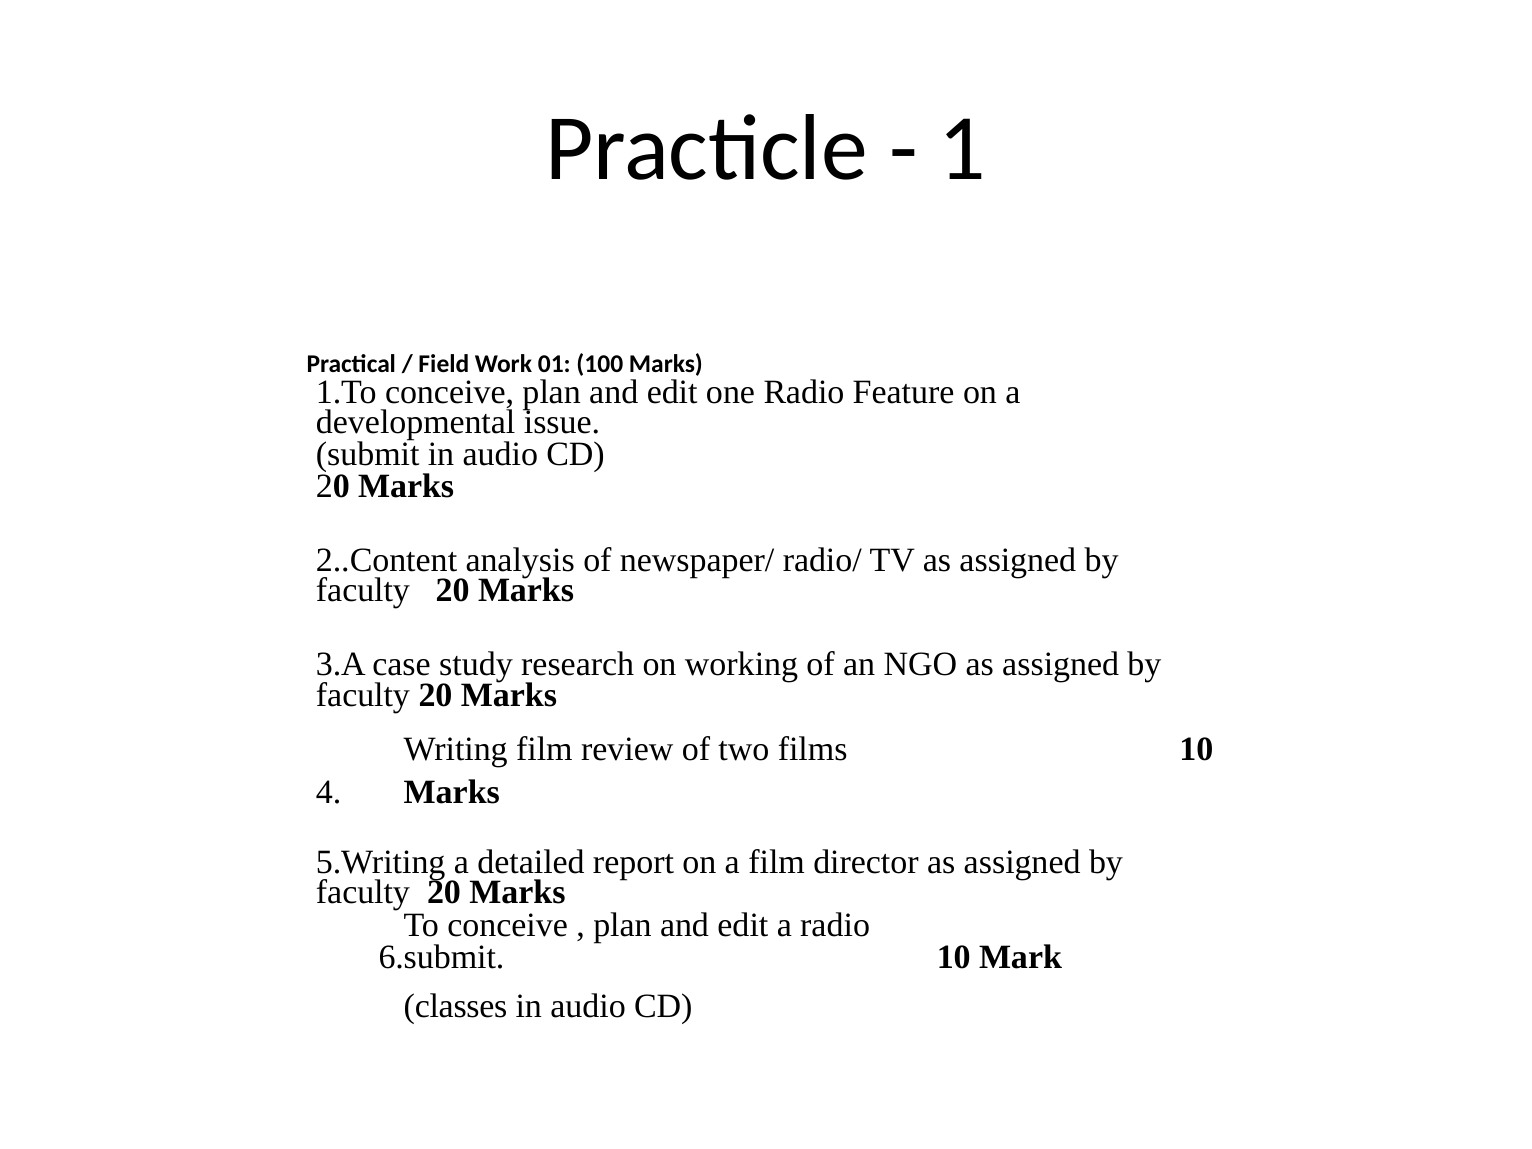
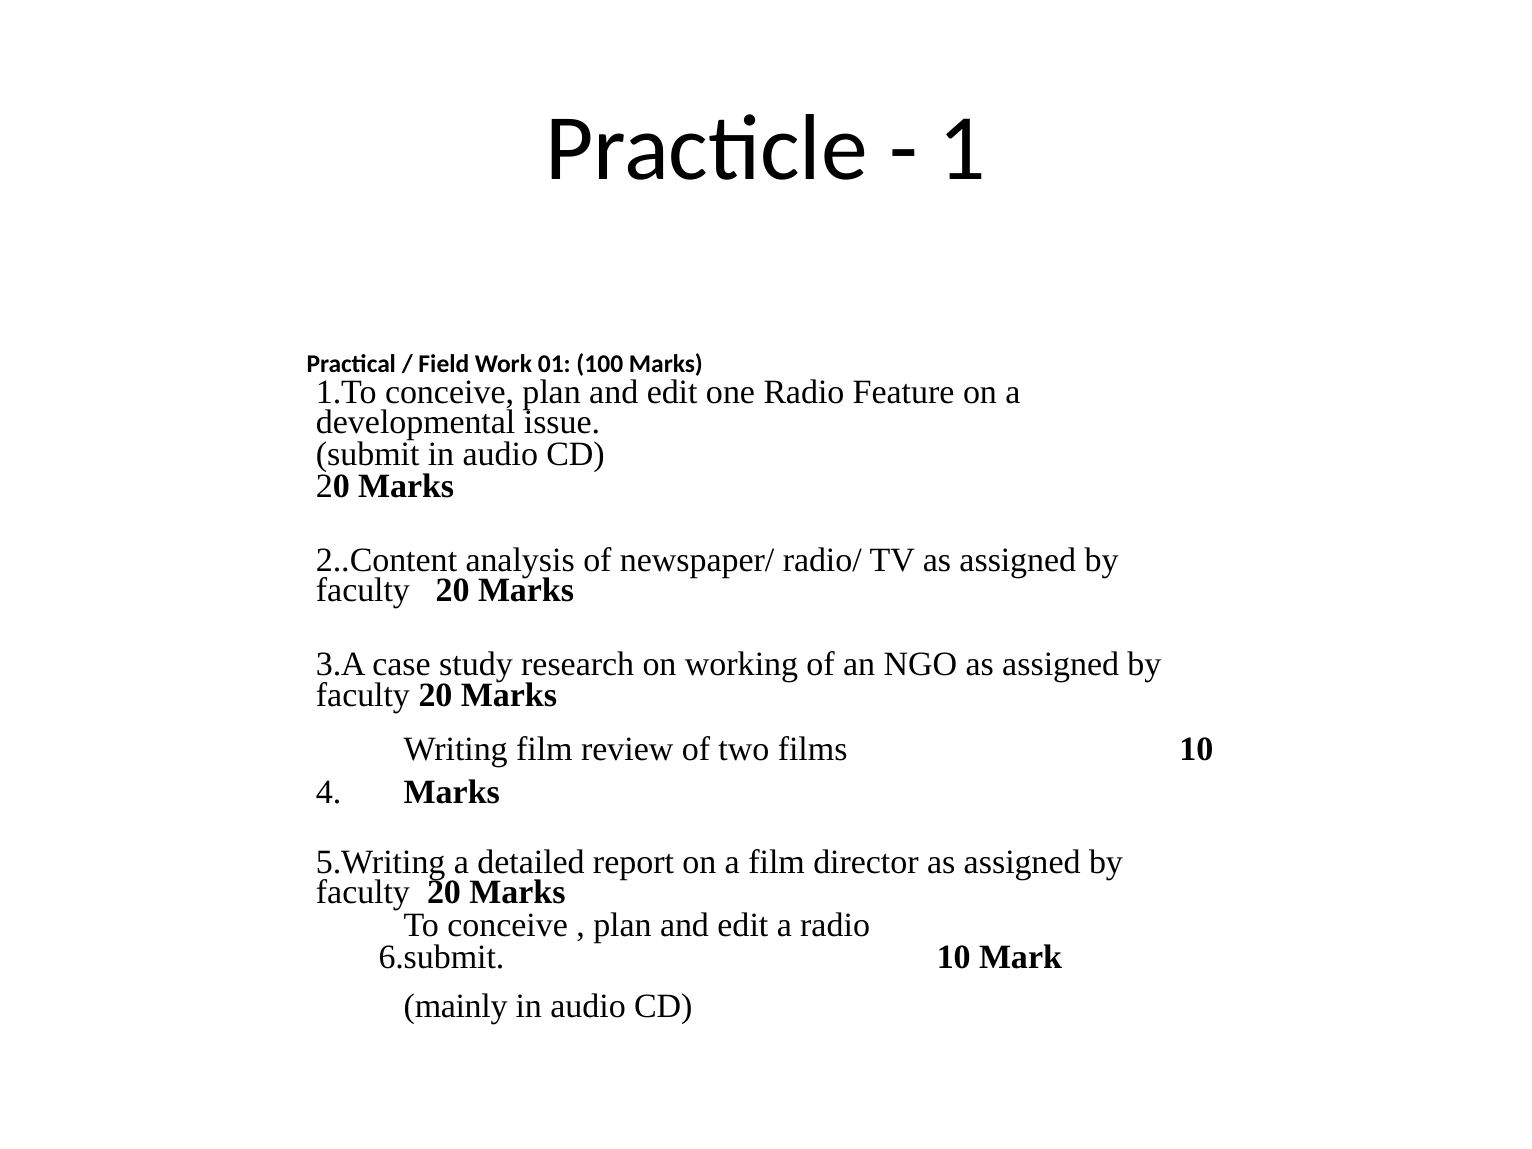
classes: classes -> mainly (456, 1006)
